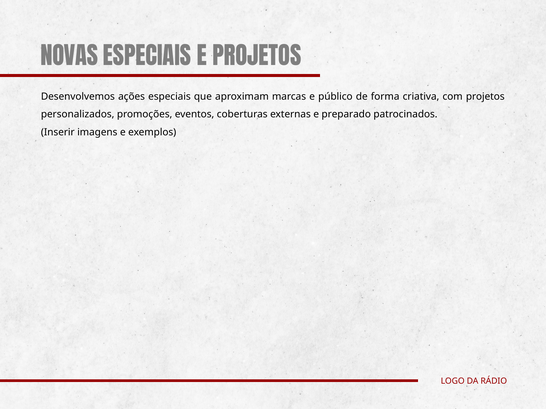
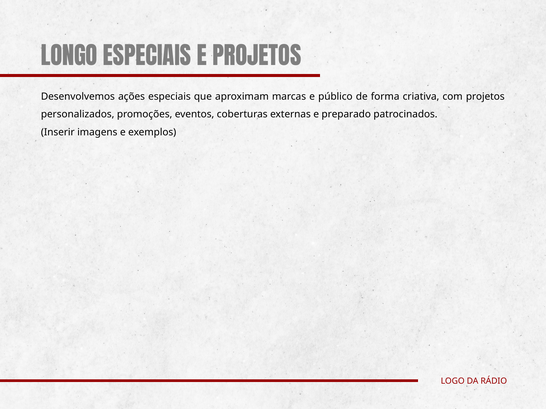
NOVAS: NOVAS -> LONGO (69, 57)
